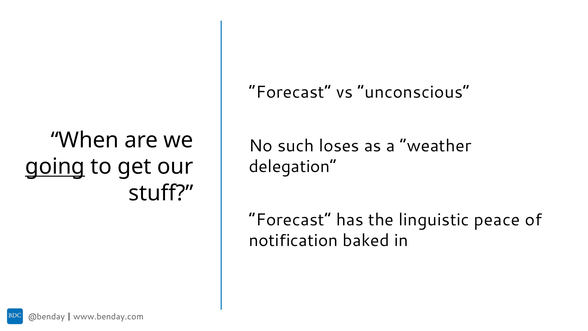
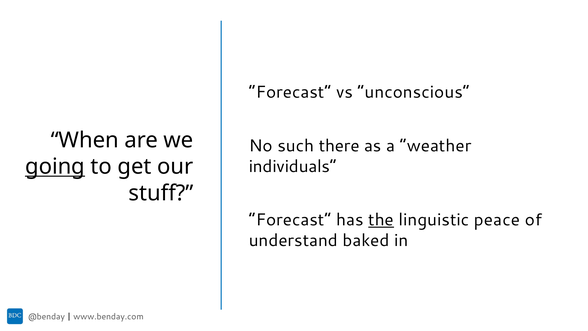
loses: loses -> there (339, 146)
delegation: delegation -> individuals (293, 166)
the underline: none -> present (381, 220)
notification: notification -> understand (293, 240)
